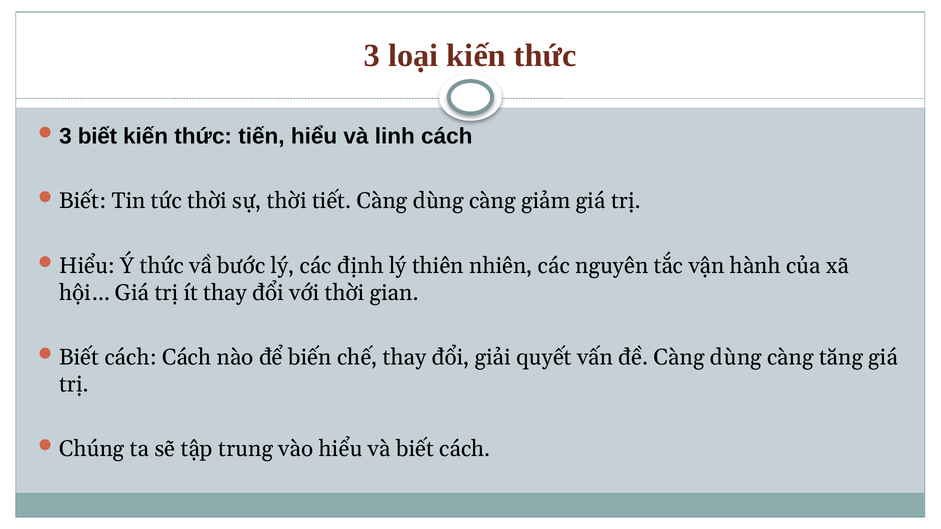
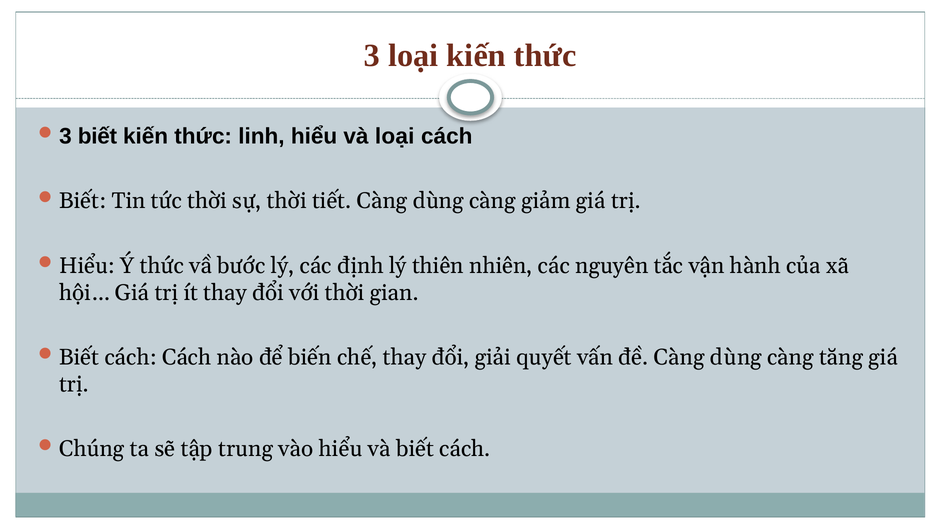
tiến: tiến -> linh (261, 136)
linh: linh -> loại (395, 136)
